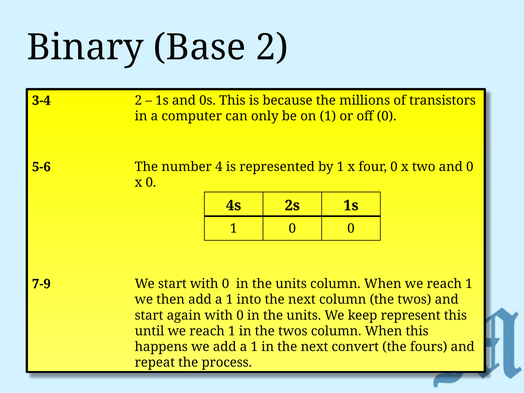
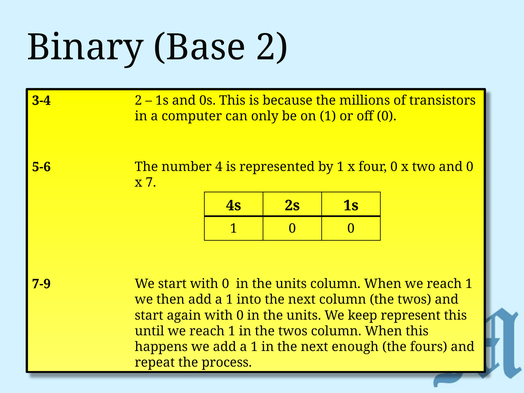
x 0: 0 -> 7 (151, 183)
convert: convert -> enough (355, 347)
